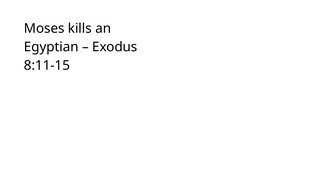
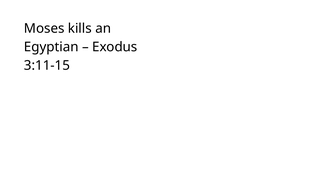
8:11-15: 8:11-15 -> 3:11-15 (47, 65)
